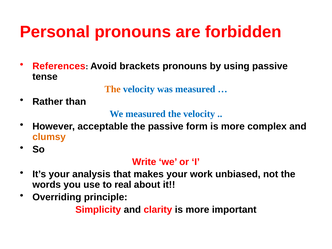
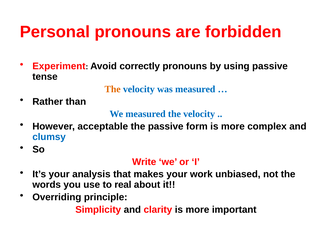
References: References -> Experiment (59, 66)
brackets: brackets -> correctly (140, 66)
clumsy colour: orange -> blue (49, 137)
